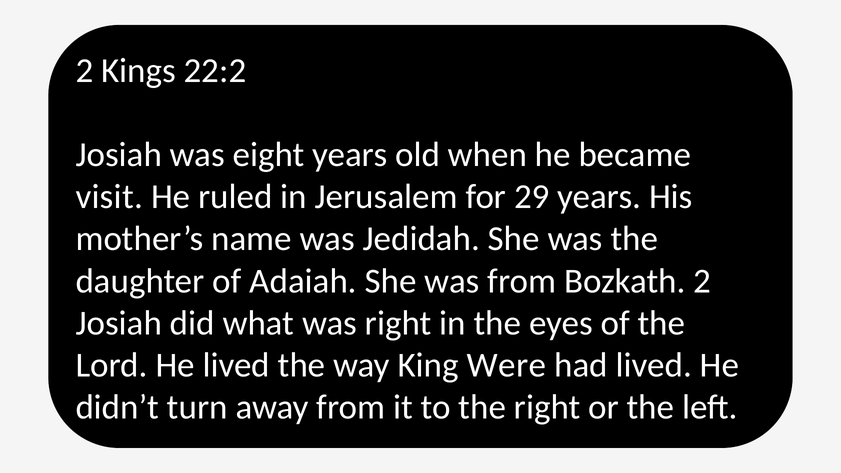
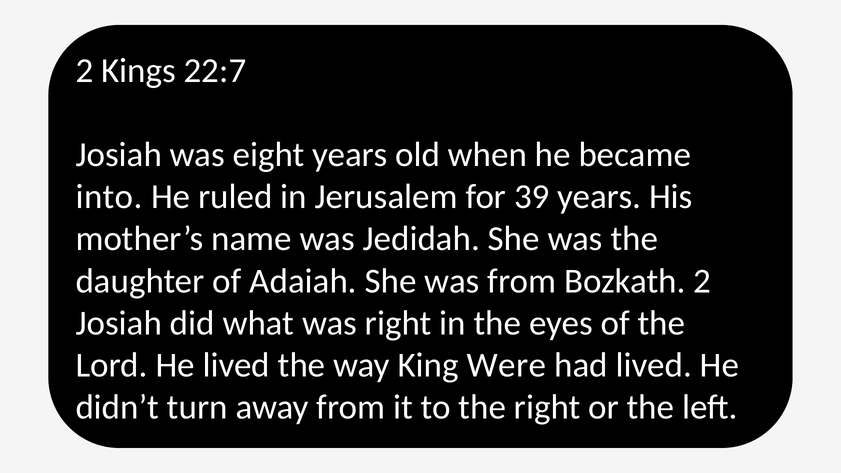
22:2: 22:2 -> 22:7 (215, 71)
visit: visit -> into (109, 197)
29: 29 -> 39 (532, 197)
